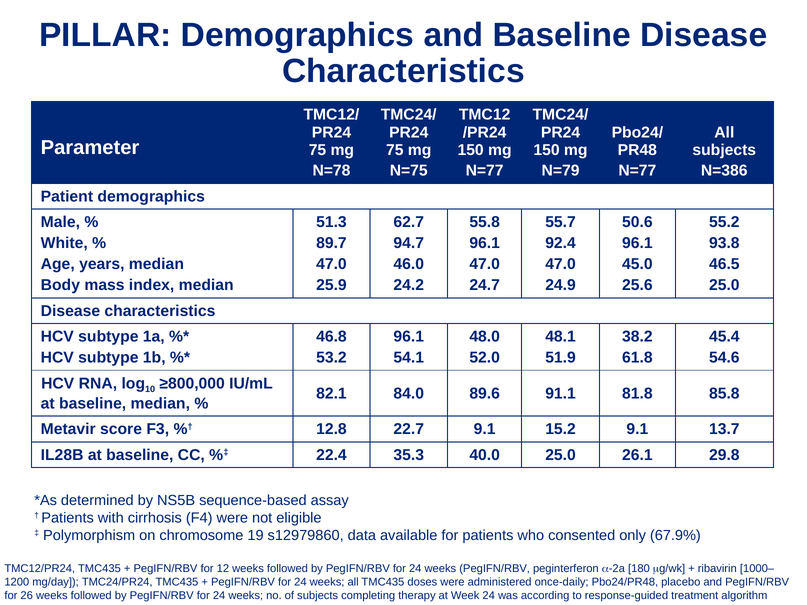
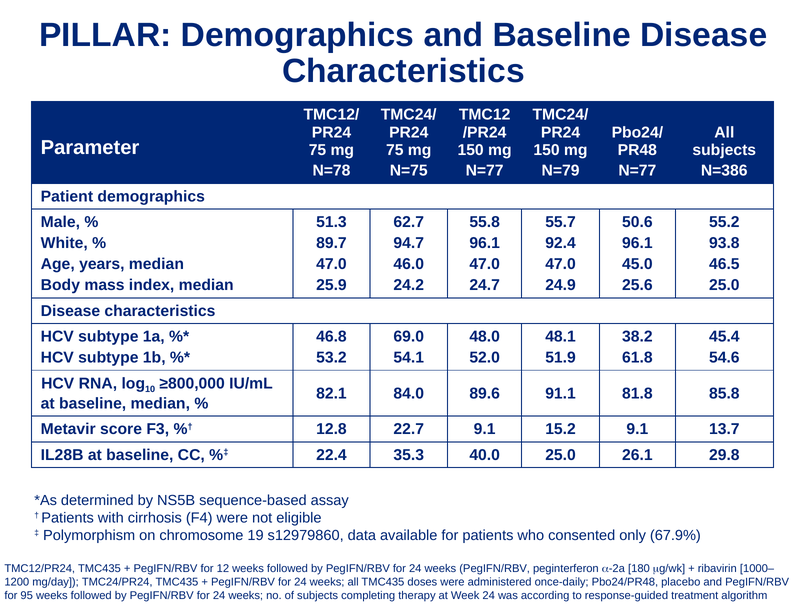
96.1: 96.1 -> 69.0 (409, 337)
26: 26 -> 95 (27, 596)
